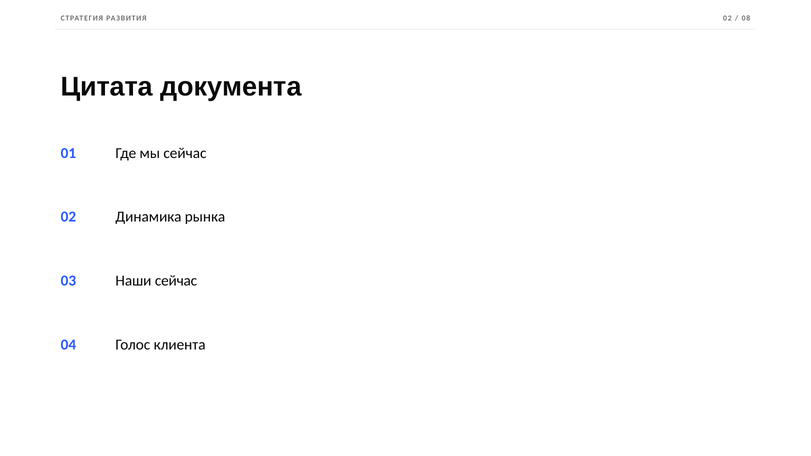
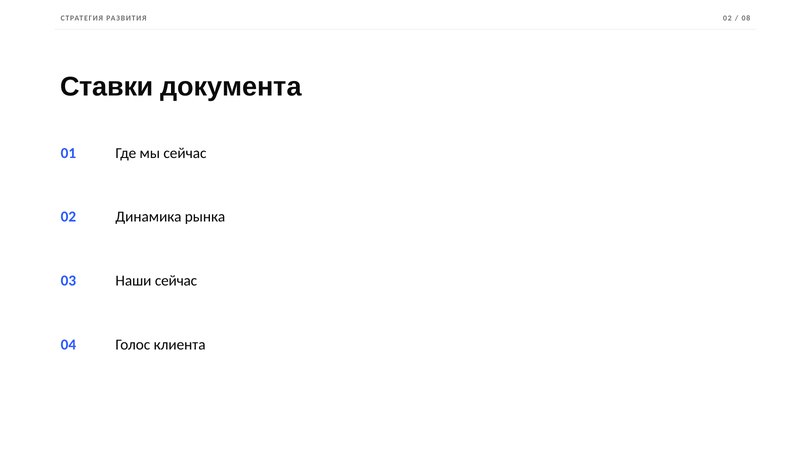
Цитата: Цитата -> Ставки (107, 87)
